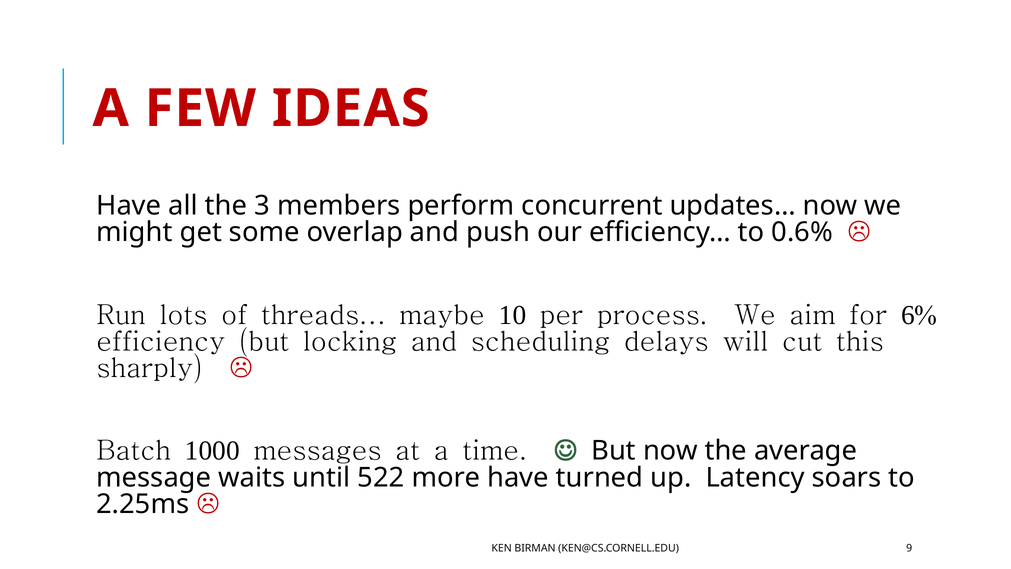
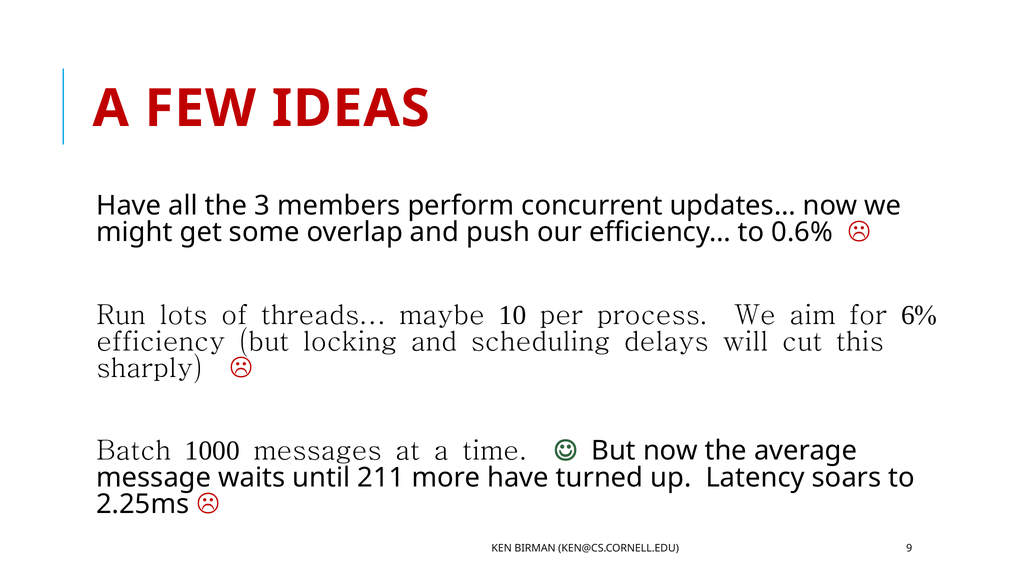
522: 522 -> 211 (381, 477)
